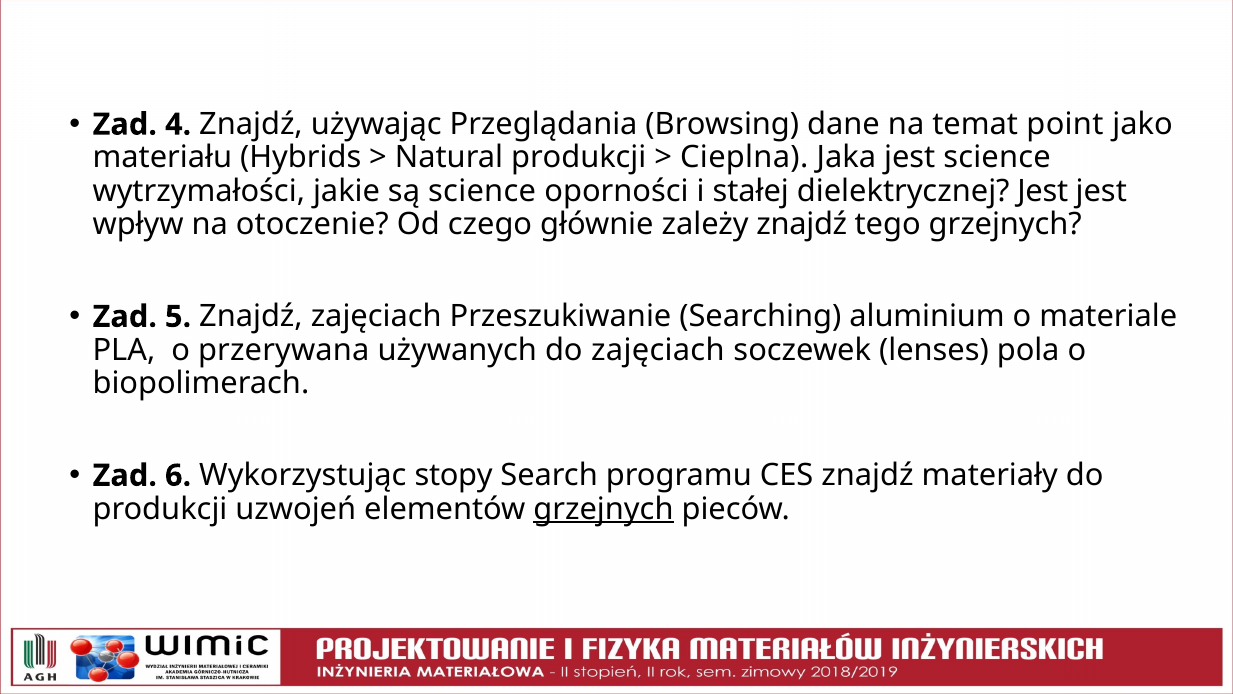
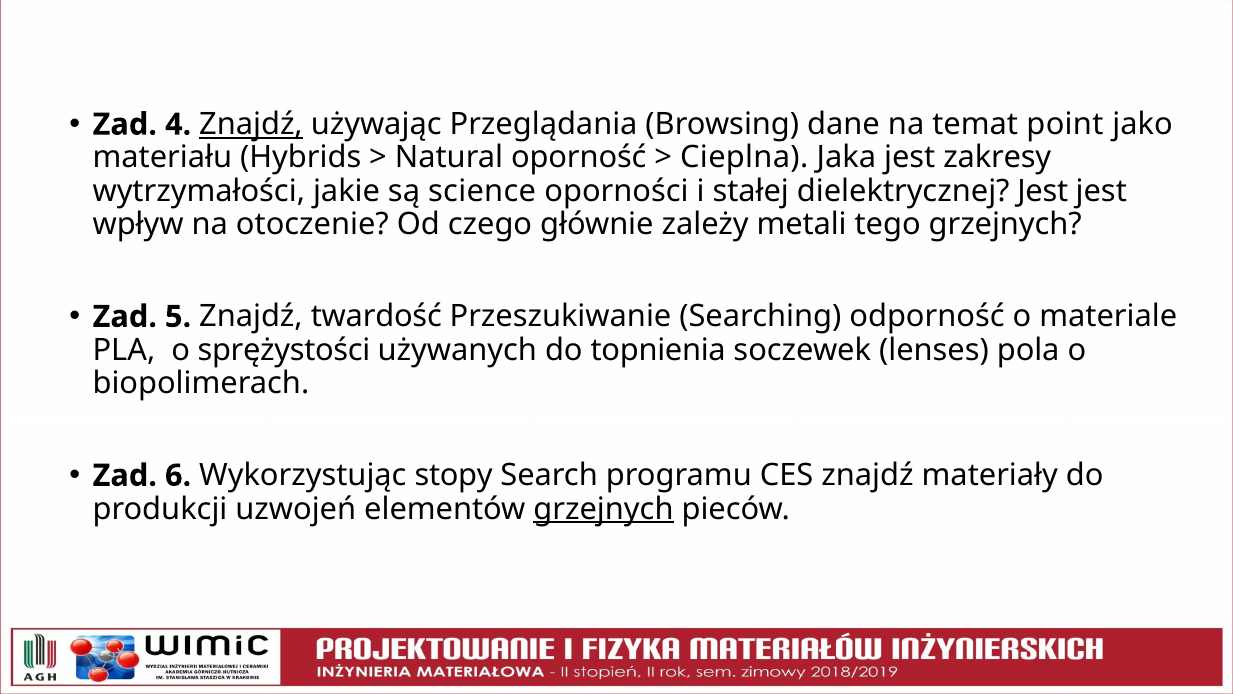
Znajdź underline: none -> present (251, 124)
Natural produkcji: produkcji -> oporność (579, 158)
jest science: science -> zakresy (997, 158)
zależy znajdź: znajdź -> metali (802, 224)
Znajdź zajęciach: zajęciach -> twardość (376, 316)
aluminium: aluminium -> odporność (927, 316)
przerywana: przerywana -> sprężystości (284, 350)
do zajęciach: zajęciach -> topnienia (658, 350)
